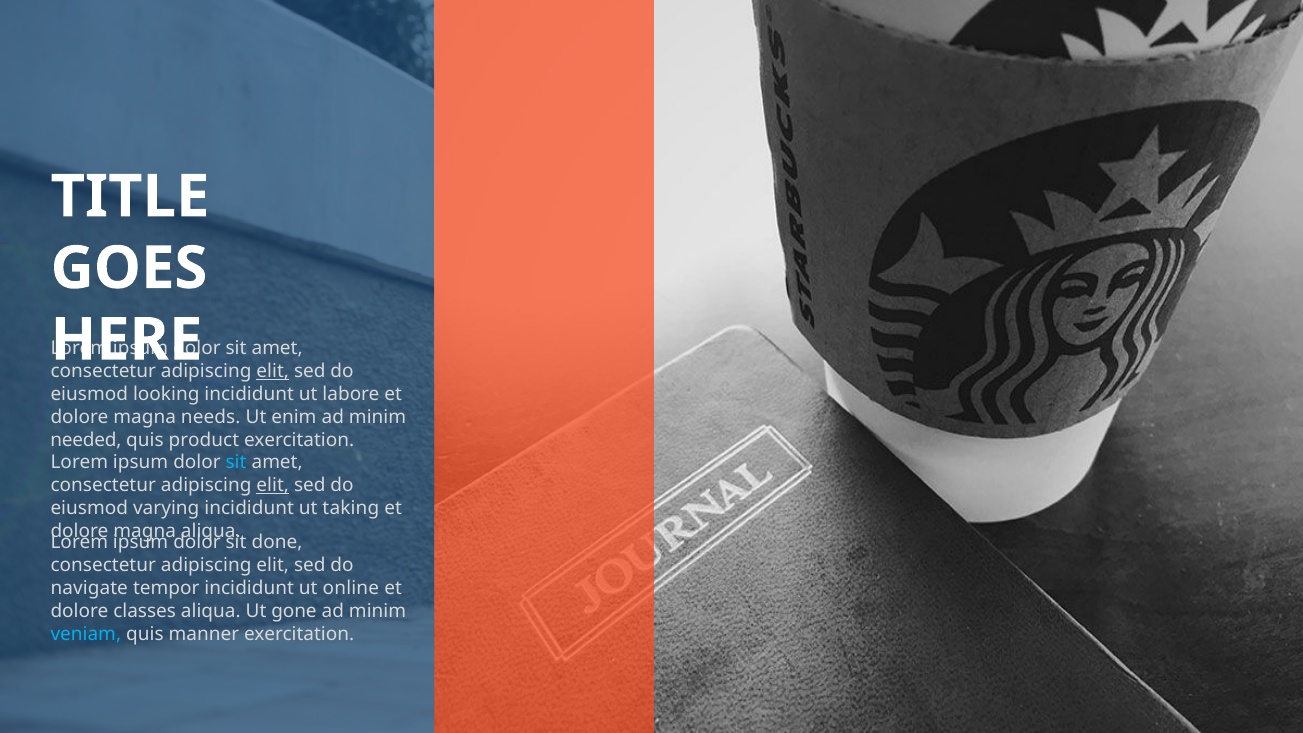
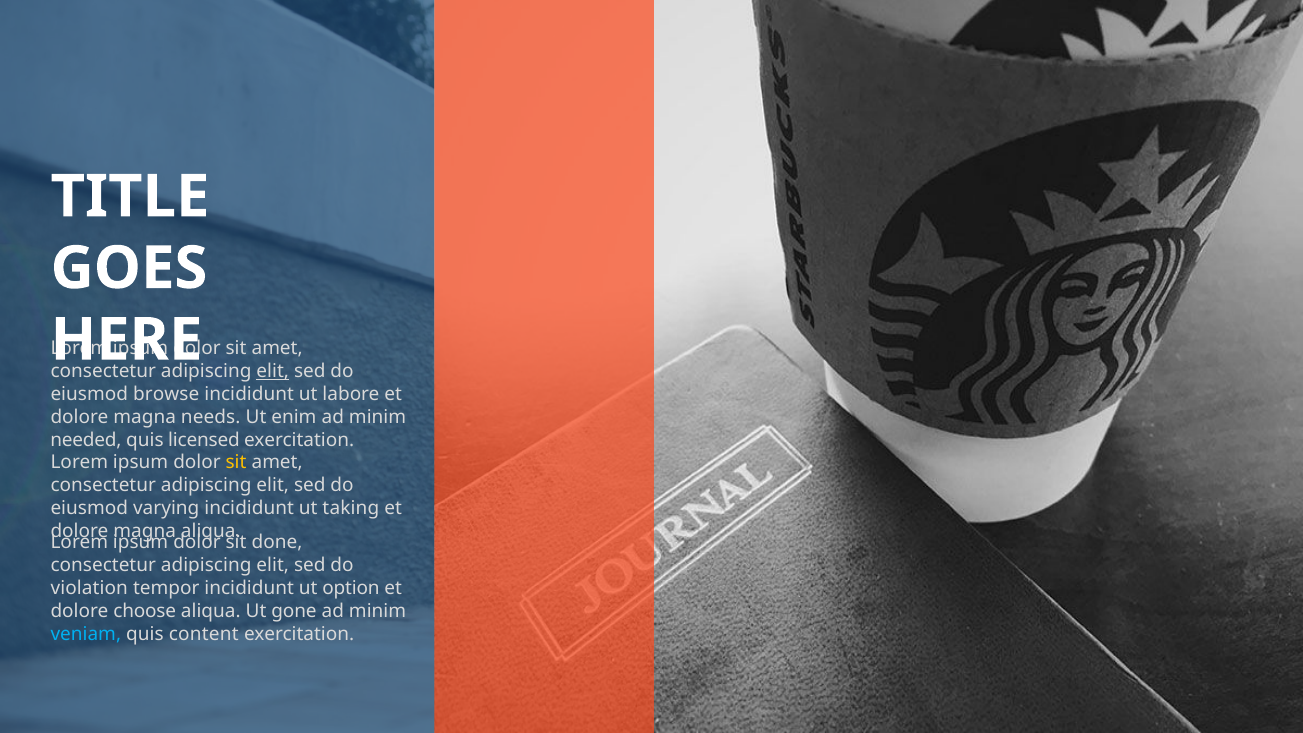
looking: looking -> browse (166, 394)
product: product -> licensed (204, 440)
sit colour: light blue -> yellow (236, 463)
elit underline: present -> none (273, 485)
navigate: navigate -> violation (89, 588)
online: online -> option (351, 588)
classes: classes -> choose (145, 611)
manner: manner -> content (204, 634)
